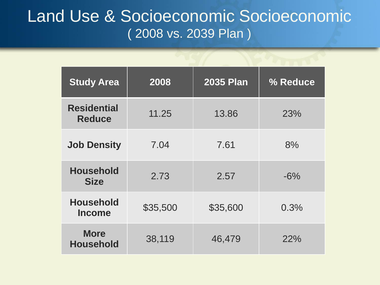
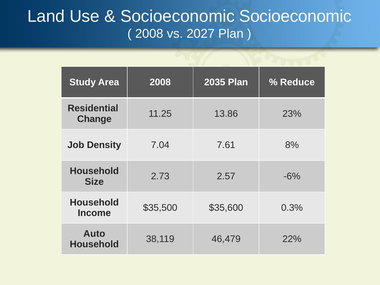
2039: 2039 -> 2027 (201, 34)
Reduce: Reduce -> Change (94, 119)
More: More -> Auto (94, 234)
